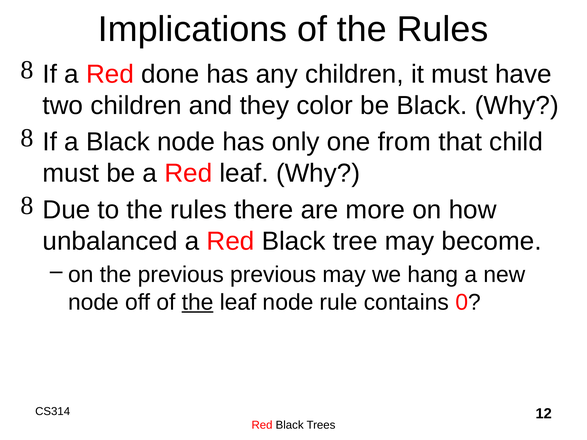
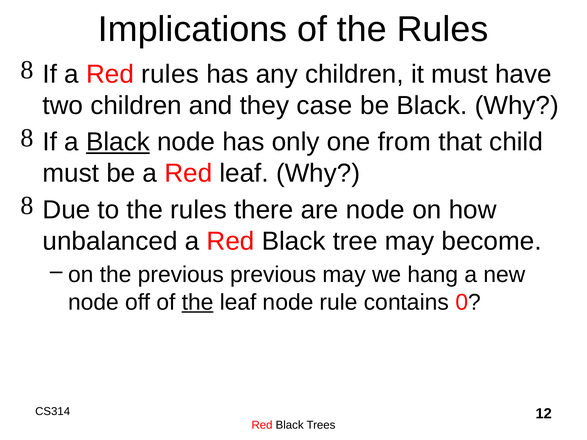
Red done: done -> rules (170, 74)
color: color -> case (324, 106)
Black underline: none -> present (118, 142)
are more: more -> node (375, 210)
